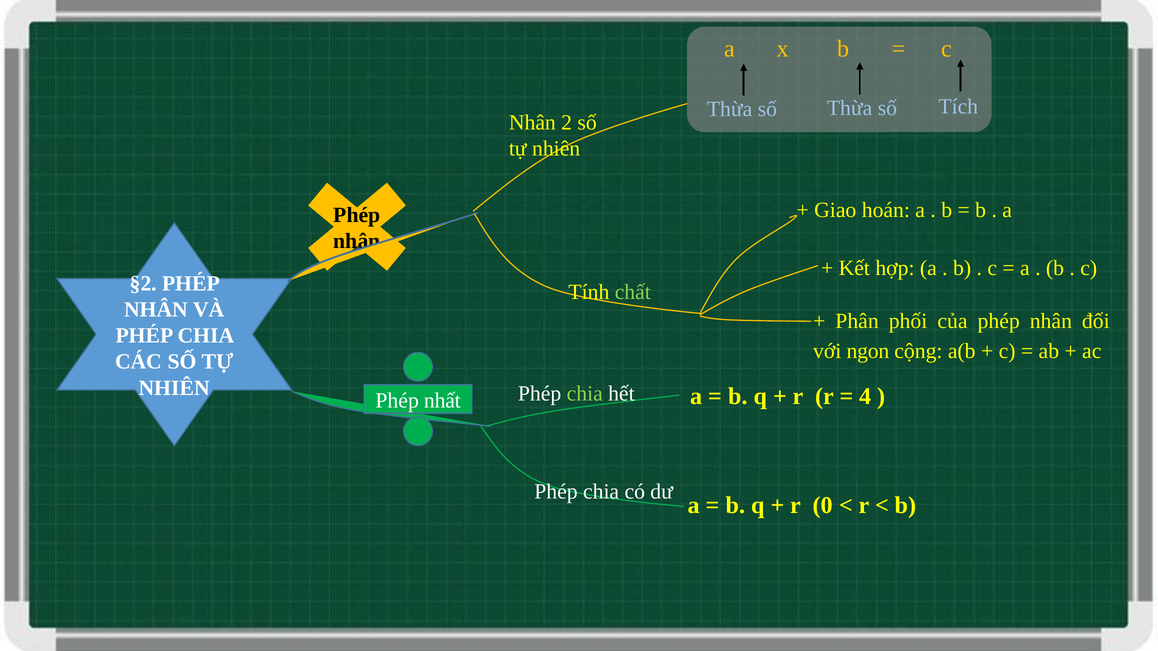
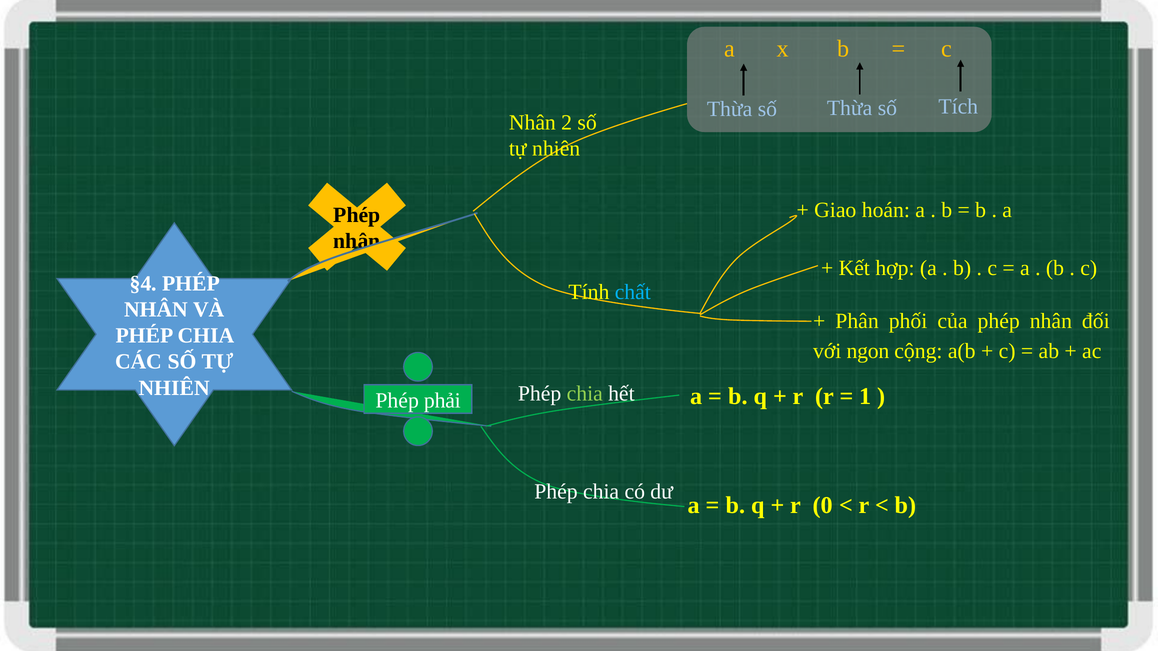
§2: §2 -> §4 (143, 284)
chất colour: light green -> light blue (633, 292)
4: 4 -> 1 (865, 397)
nhất: nhất -> phải (442, 401)
